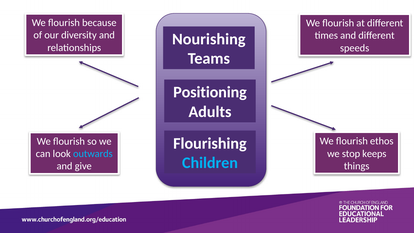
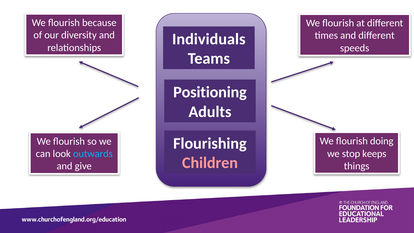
Nourishing: Nourishing -> Individuals (209, 39)
ethos: ethos -> doing (382, 141)
Children colour: light blue -> pink (210, 163)
